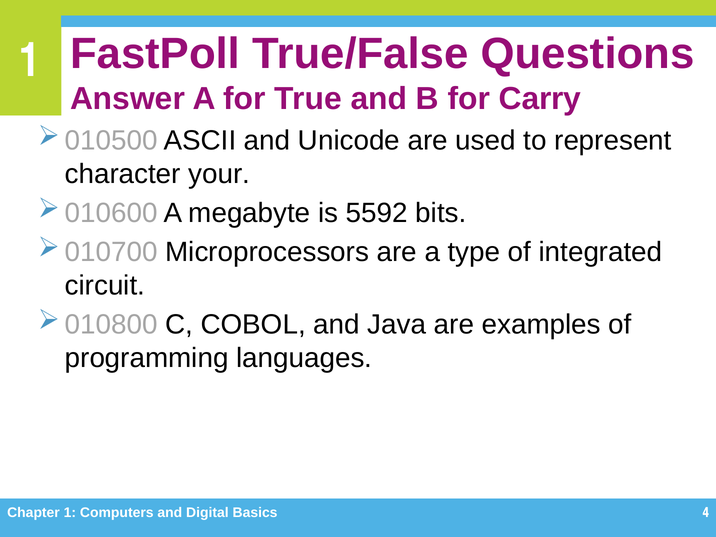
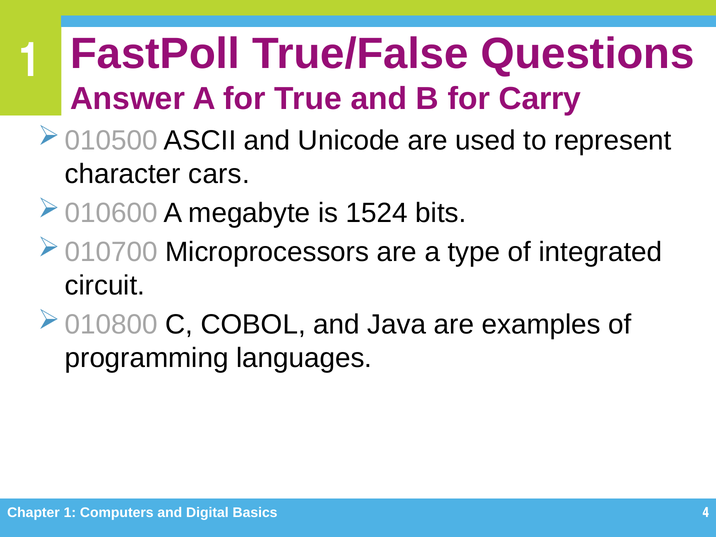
your: your -> cars (219, 174)
5592: 5592 -> 1524 (377, 213)
